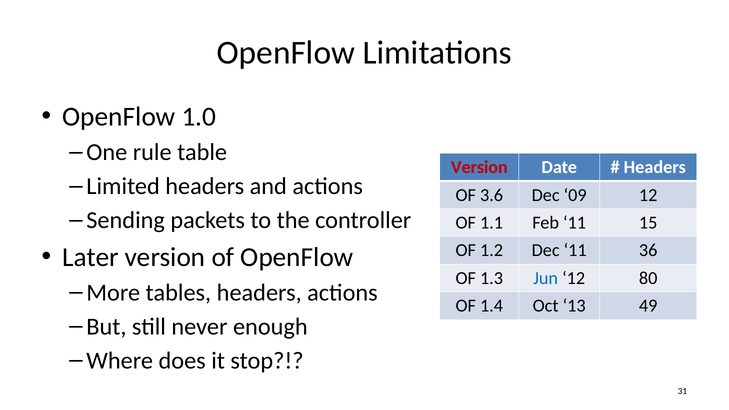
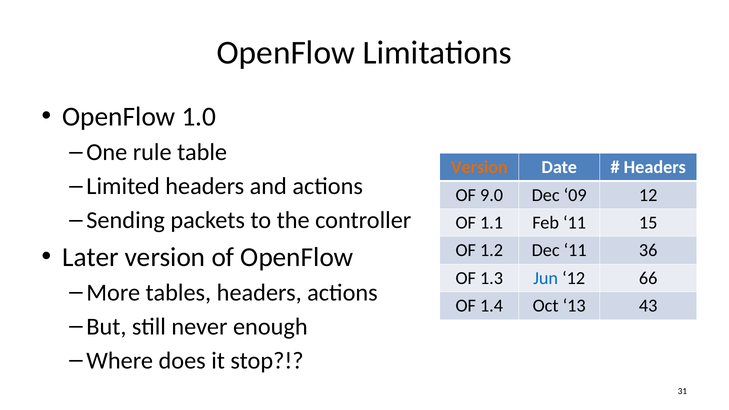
Version colour: red -> orange (479, 167)
3.6: 3.6 -> 9.0 (492, 195)
80: 80 -> 66 (648, 278)
49: 49 -> 43 (648, 306)
